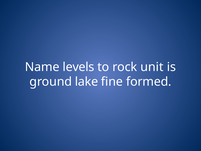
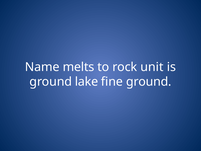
levels: levels -> melts (78, 67)
fine formed: formed -> ground (149, 82)
